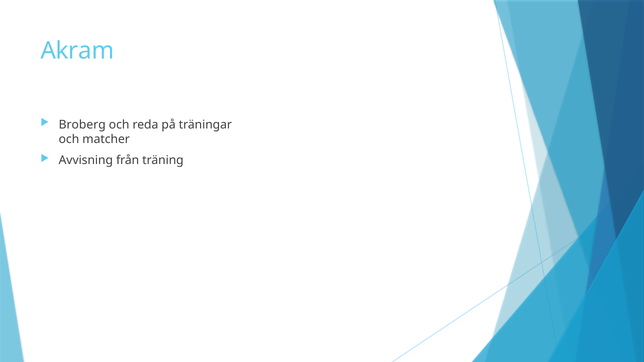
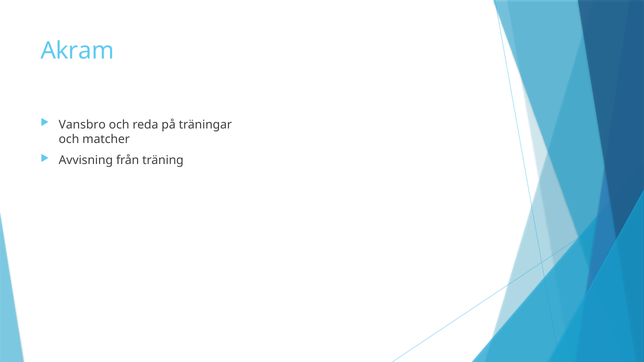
Broberg: Broberg -> Vansbro (82, 125)
